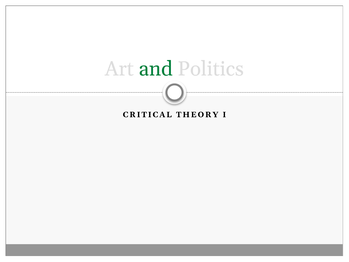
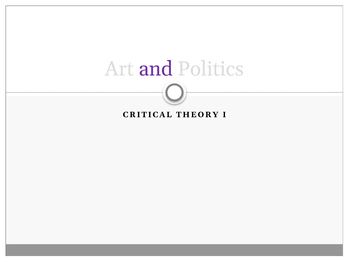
and colour: green -> purple (156, 69)
